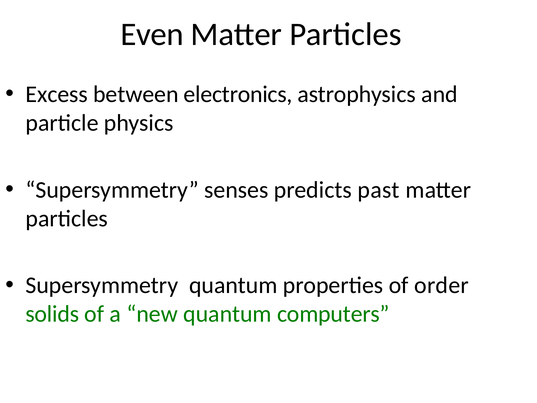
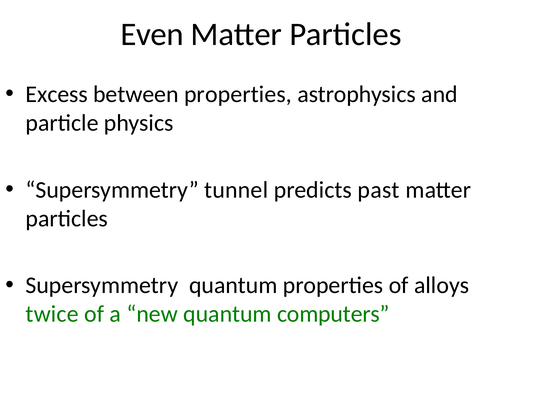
between electronics: electronics -> properties (238, 94)
senses: senses -> tunnel (236, 190)
order: order -> alloys (442, 285)
solids: solids -> twice (52, 314)
